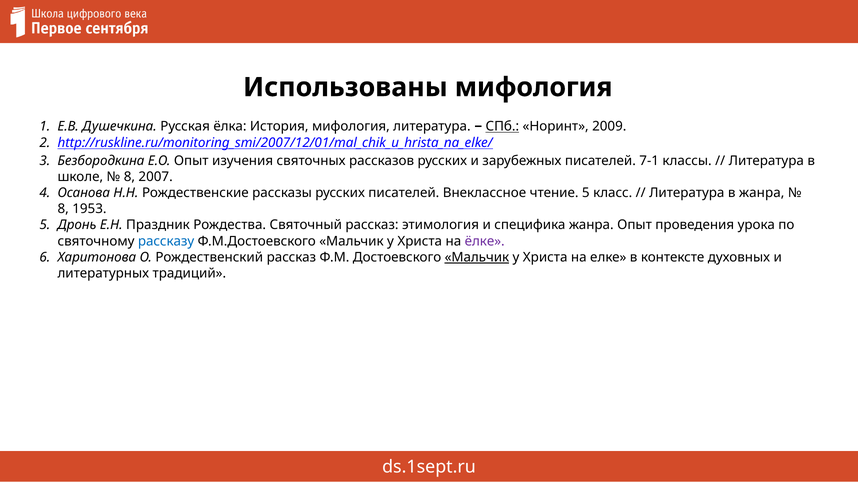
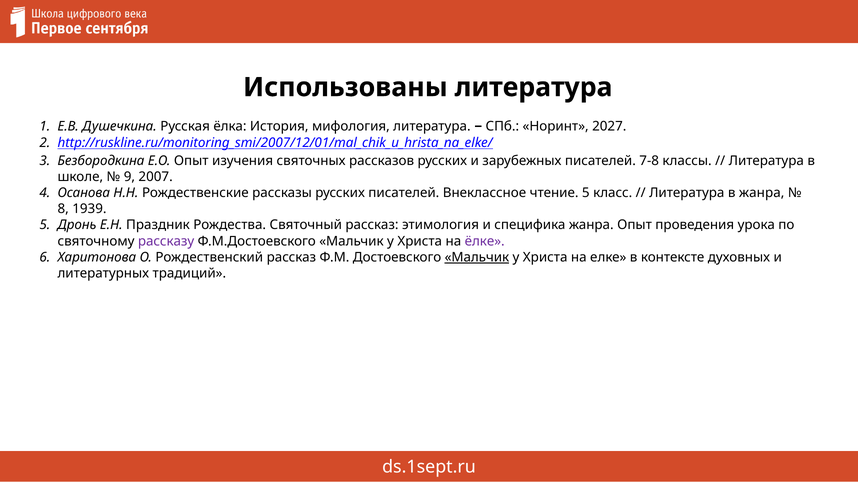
Использованы мифология: мифология -> литература (534, 87)
СПб underline: present -> none (502, 127)
2009: 2009 -> 2027 (609, 127)
7-1: 7-1 -> 7-8 (649, 161)
8: 8 -> 9 (129, 177)
1953: 1953 -> 1939 (89, 209)
рассказу colour: blue -> purple (166, 241)
